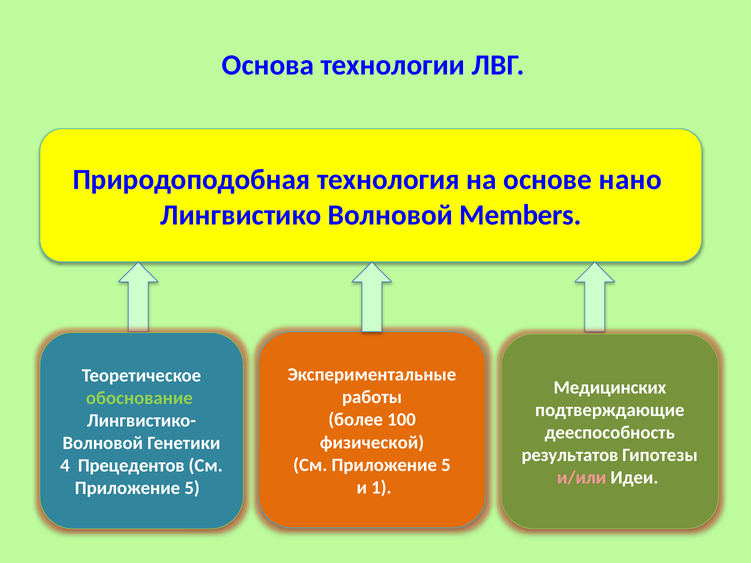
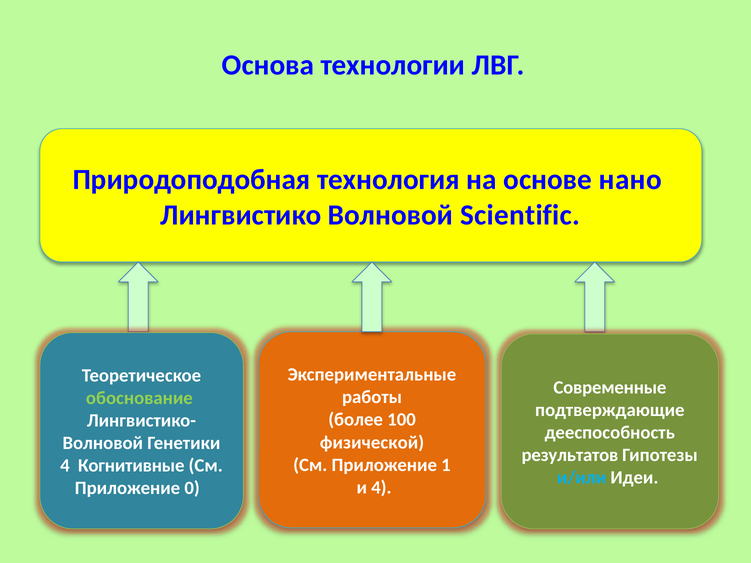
Members: Members -> Scientific (520, 215)
Медицинских: Медицинских -> Современные (610, 388)
5: 5 -> 1 (446, 465)
Прецедентов: Прецедентов -> Когнитивные (131, 466)
и/или colour: pink -> light blue (582, 478)
и 1: 1 -> 4 (381, 488)
5: 5 -> 0 (192, 488)
